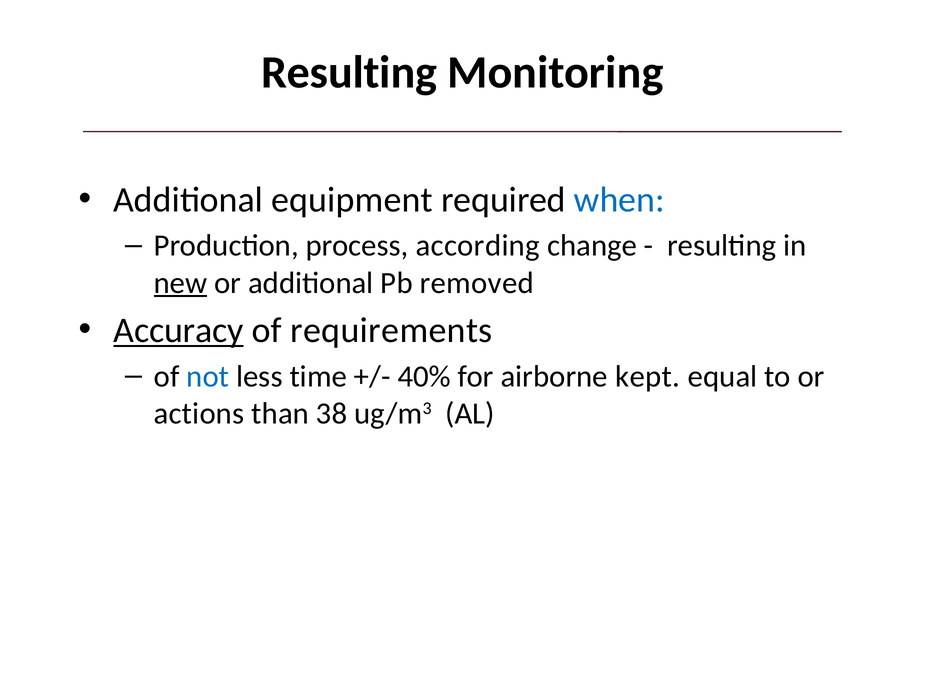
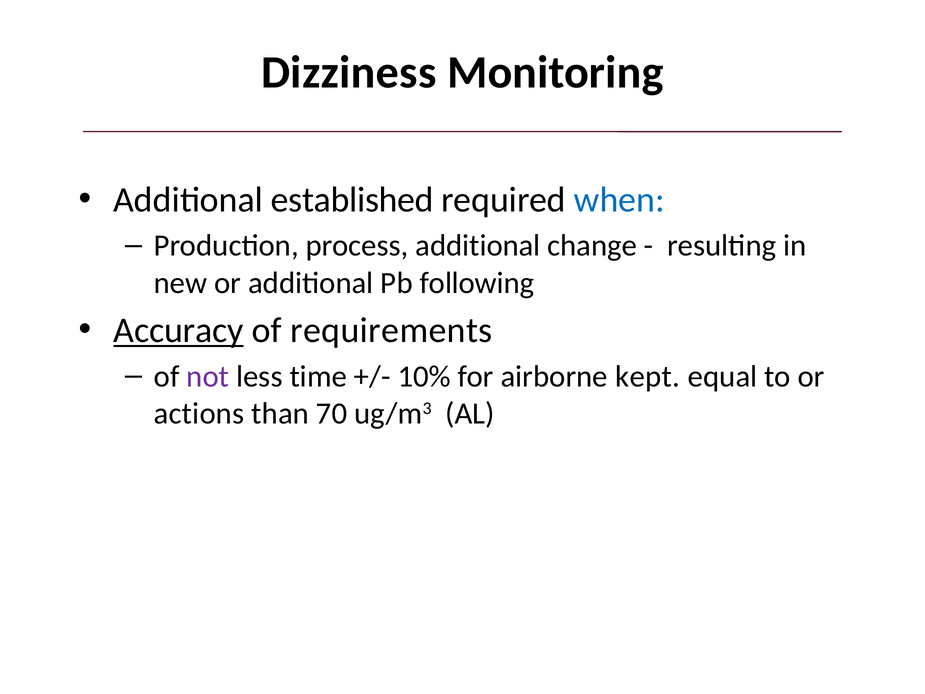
Resulting: Resulting -> Dizziness (349, 72)
equipment: equipment -> established (352, 200)
process according: according -> additional (478, 246)
new underline: present -> none (180, 283)
removed: removed -> following (477, 283)
not colour: blue -> purple (208, 376)
40%: 40% -> 10% (424, 376)
38: 38 -> 70 (332, 413)
